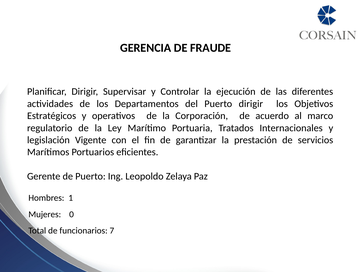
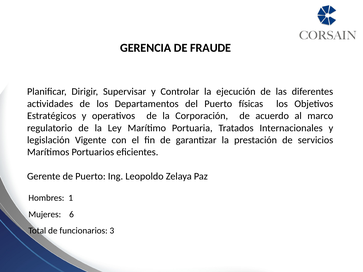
Puerto dirigir: dirigir -> físicas (251, 104)
0: 0 -> 6 (72, 214)
7: 7 -> 3 (112, 231)
